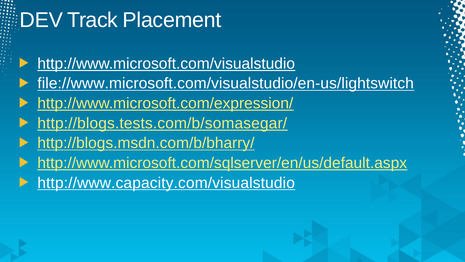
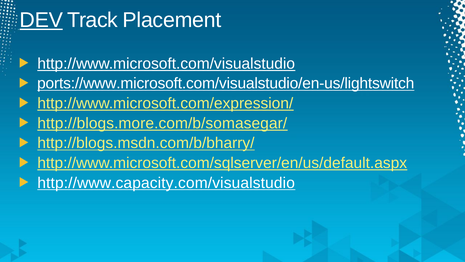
DEV underline: none -> present (41, 20)
file://www.microsoft.com/visualstudio/en-us/lightswitch: file://www.microsoft.com/visualstudio/en-us/lightswitch -> ports://www.microsoft.com/visualstudio/en-us/lightswitch (226, 83)
http://blogs.tests.com/b/somasegar/: http://blogs.tests.com/b/somasegar/ -> http://blogs.more.com/b/somasegar/ (162, 123)
